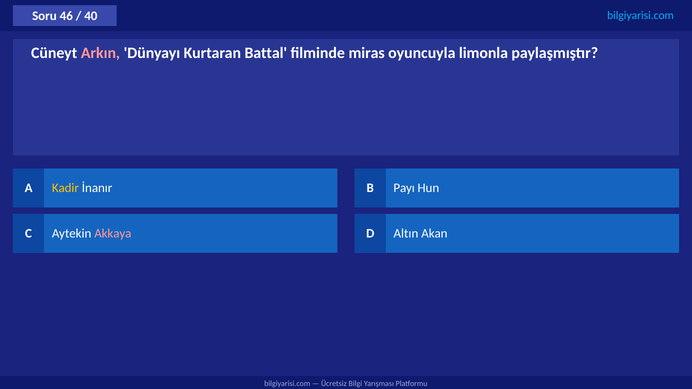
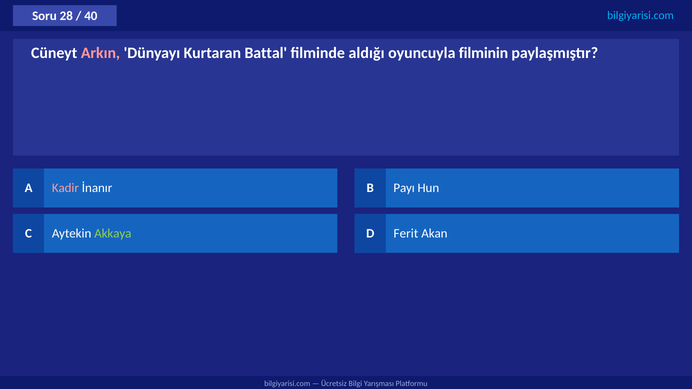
46: 46 -> 28 (66, 16)
miras: miras -> aldığı (367, 53)
limonla: limonla -> filminin (484, 53)
Kadir colour: yellow -> pink (65, 188)
Akkaya colour: pink -> light green (113, 234)
Altın: Altın -> Ferit (406, 234)
